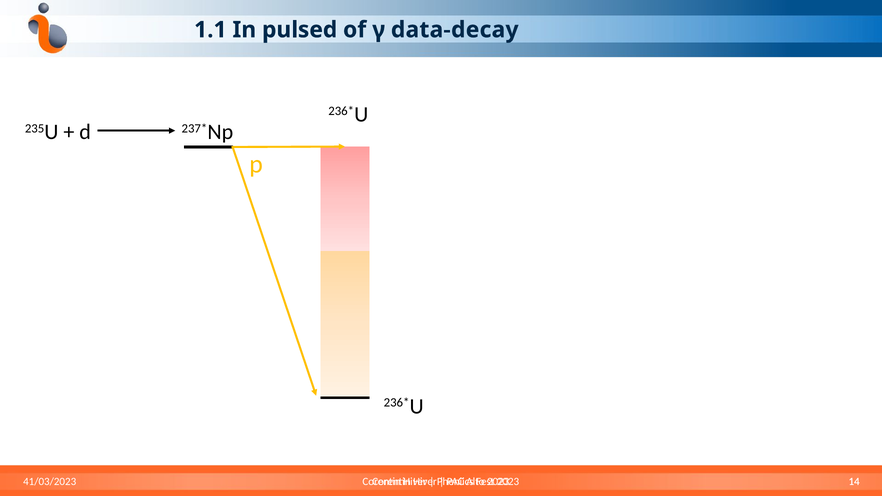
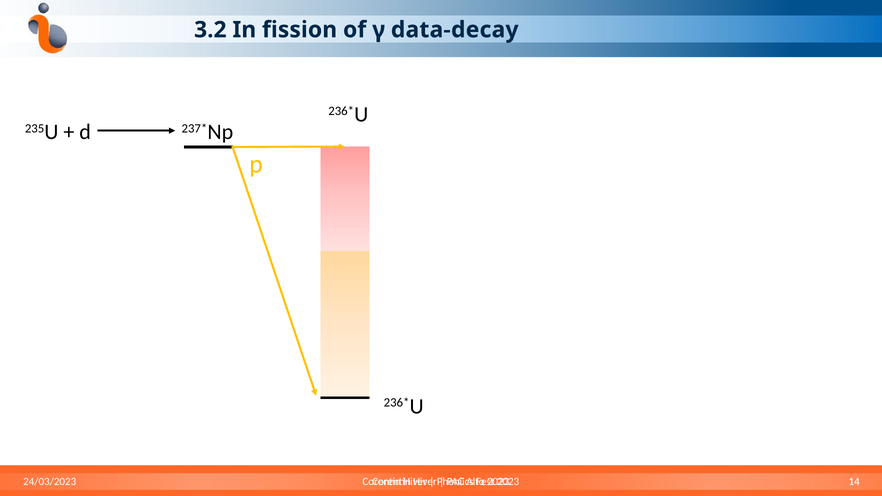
1.1: 1.1 -> 3.2 (210, 30)
pulsed: pulsed -> fission (300, 30)
41/03/2023: 41/03/2023 -> 24/03/2023 (50, 482)
